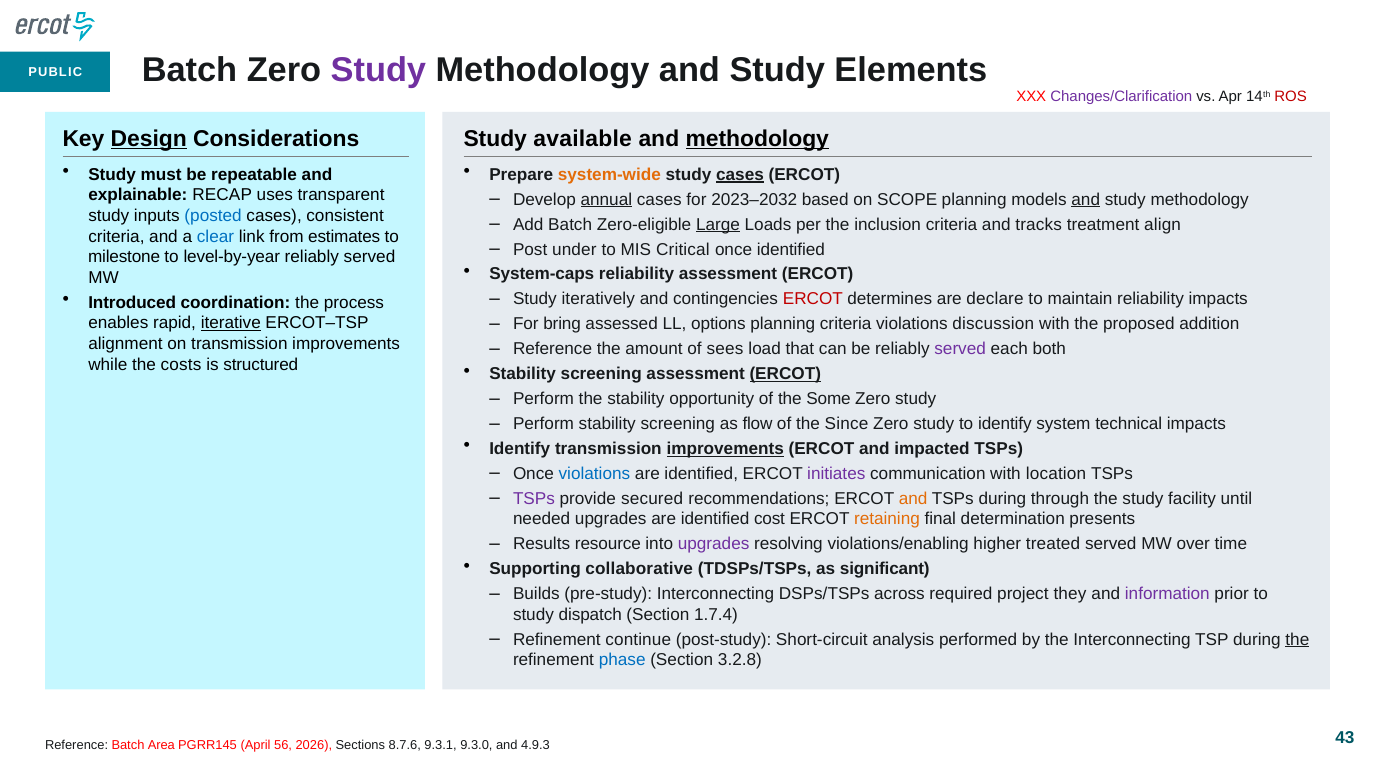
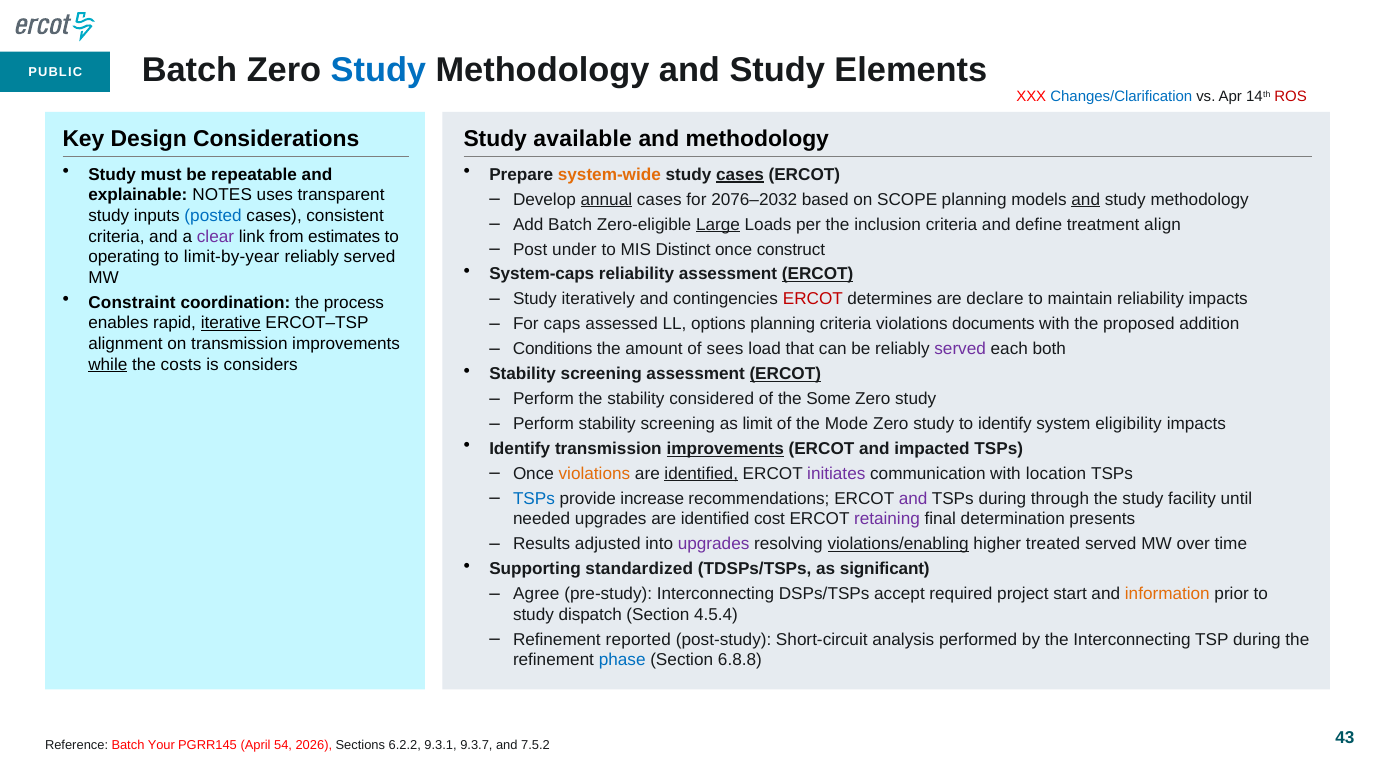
Study colour: purple -> blue (378, 70)
Changes/Clarification colour: purple -> blue (1121, 97)
Design underline: present -> none (149, 139)
methodology underline: present -> none (757, 139)
RECAP: RECAP -> NOTES (222, 195)
2023–2032: 2023–2032 -> 2076–2032 (754, 200)
tracks: tracks -> define (1039, 225)
clear colour: blue -> purple (216, 237)
Critical: Critical -> Distinct (683, 250)
once identified: identified -> construct (791, 250)
milestone: milestone -> operating (124, 257)
level-by-year: level-by-year -> limit-by-year (232, 257)
ERCOT underline: none -> present (818, 274)
Introduced: Introduced -> Constraint (132, 303)
bring: bring -> caps (562, 324)
discussion: discussion -> documents (993, 324)
Reference: Reference -> Conditions (553, 349)
while underline: none -> present (108, 365)
structured: structured -> considers (261, 365)
opportunity: opportunity -> considered (712, 399)
flow: flow -> limit (758, 424)
Since: Since -> Mode (846, 424)
technical: technical -> eligibility (1129, 424)
violations colour: blue -> orange (594, 474)
identified underline: none -> present (701, 474)
TSPs colour: purple -> blue (534, 499)
secured: secured -> increase (652, 499)
and colour: orange -> purple (913, 499)
retaining colour: orange -> purple (887, 519)
resource: resource -> adjusted (608, 544)
violations/enabling underline: none -> present (898, 544)
collaborative: collaborative -> standardized (639, 569)
Builds: Builds -> Agree (536, 594)
across: across -> accept (899, 594)
they: they -> start (1070, 594)
information colour: purple -> orange (1167, 594)
1.7.4: 1.7.4 -> 4.5.4 (716, 615)
continue: continue -> reported (638, 640)
the underline: present -> none (1297, 640)
3.2.8: 3.2.8 -> 6.8.8 (740, 660)
Area: Area -> Your (161, 746)
56: 56 -> 54 (283, 746)
8.7.6: 8.7.6 -> 6.2.2 (405, 746)
9.3.0: 9.3.0 -> 9.3.7 (476, 746)
4.9.3: 4.9.3 -> 7.5.2 (535, 746)
